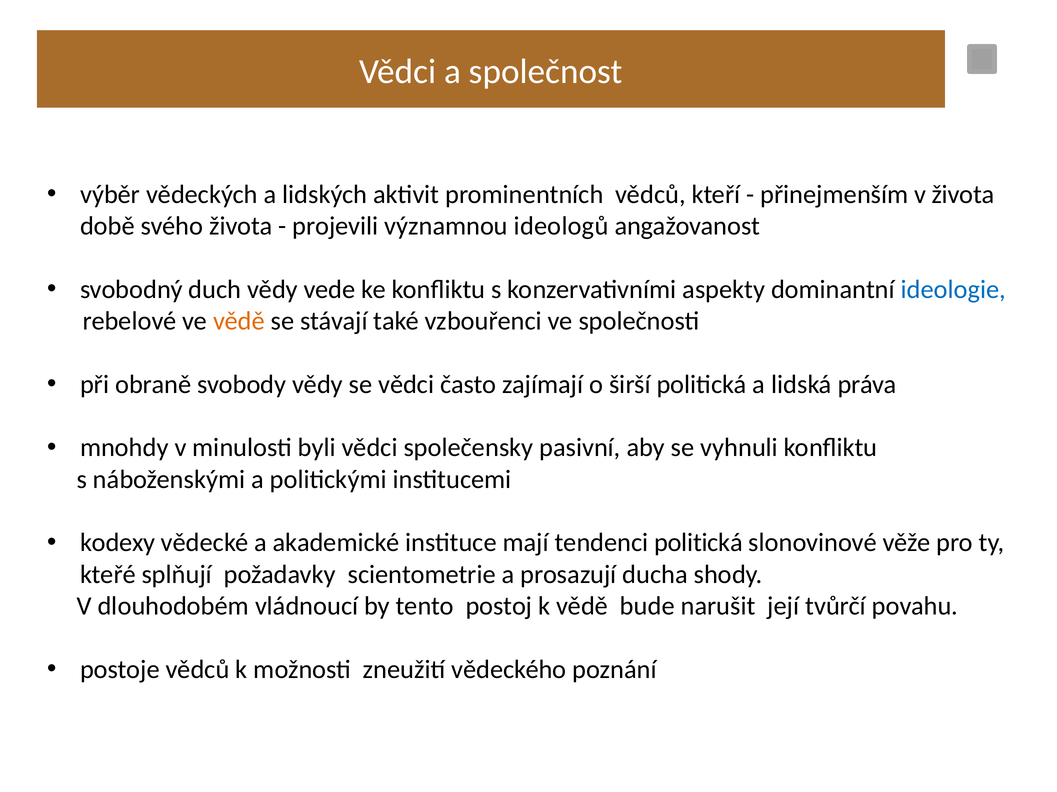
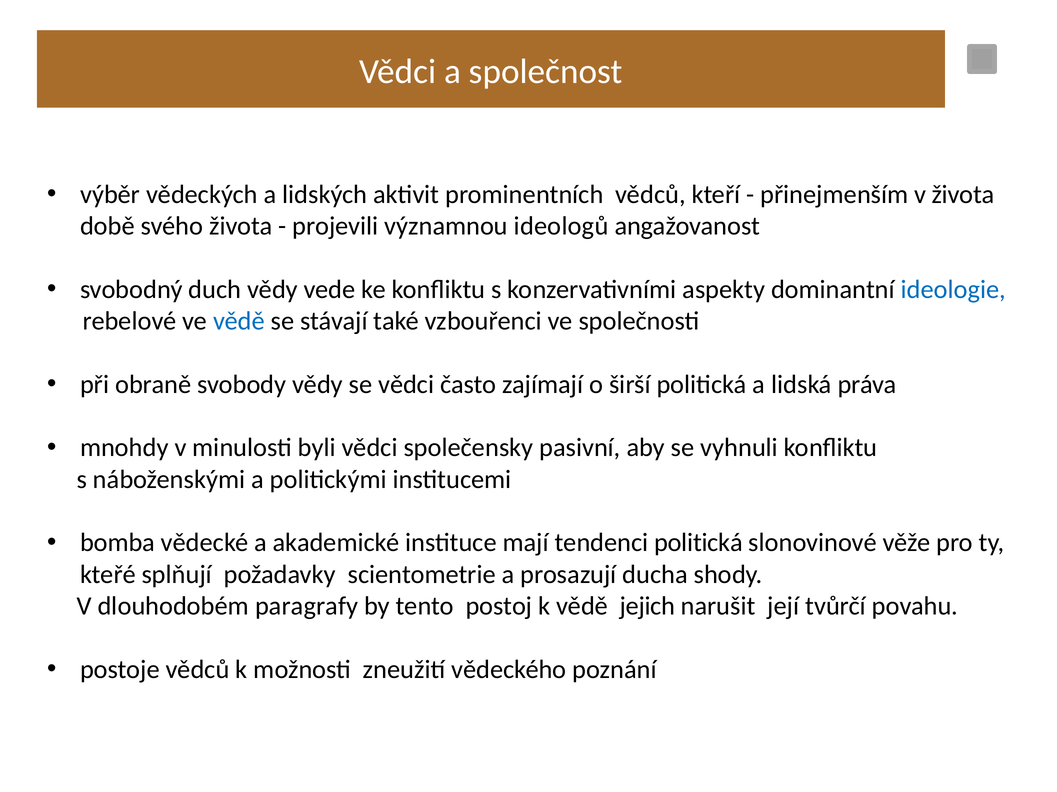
vědě colour: orange -> blue (239, 321)
kodexy: kodexy -> bomba (118, 543)
vládnoucí: vládnoucí -> paragrafy (307, 607)
bude: bude -> jejich (647, 607)
